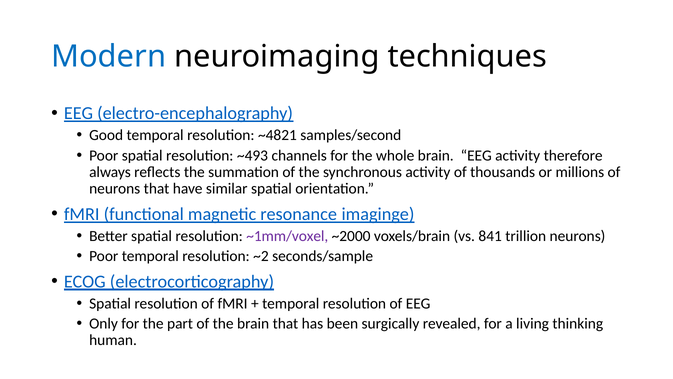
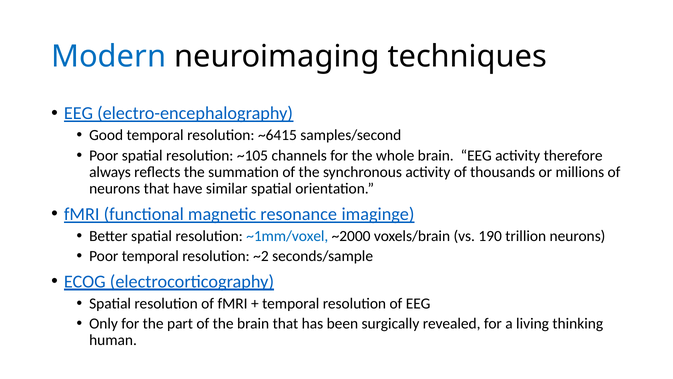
~4821: ~4821 -> ~6415 (277, 135)
~493: ~493 -> ~105 (253, 155)
~1mm/voxel colour: purple -> blue (287, 236)
841: 841 -> 190 (490, 236)
